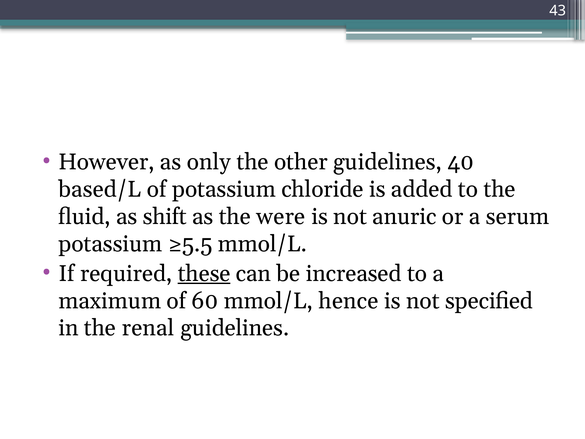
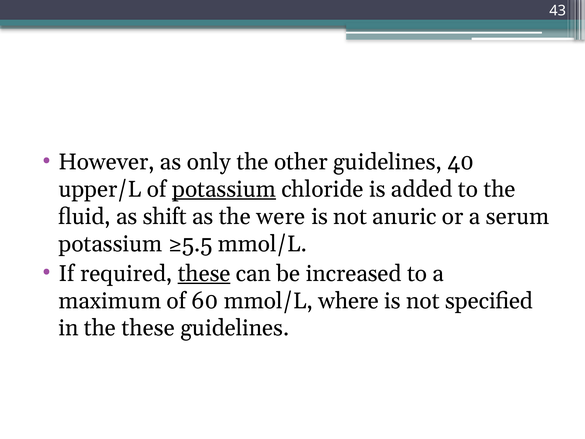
based/L: based/L -> upper/L (100, 189)
potassium underline: none -> present (224, 189)
hence: hence -> where (349, 301)
the renal: renal -> these (148, 328)
